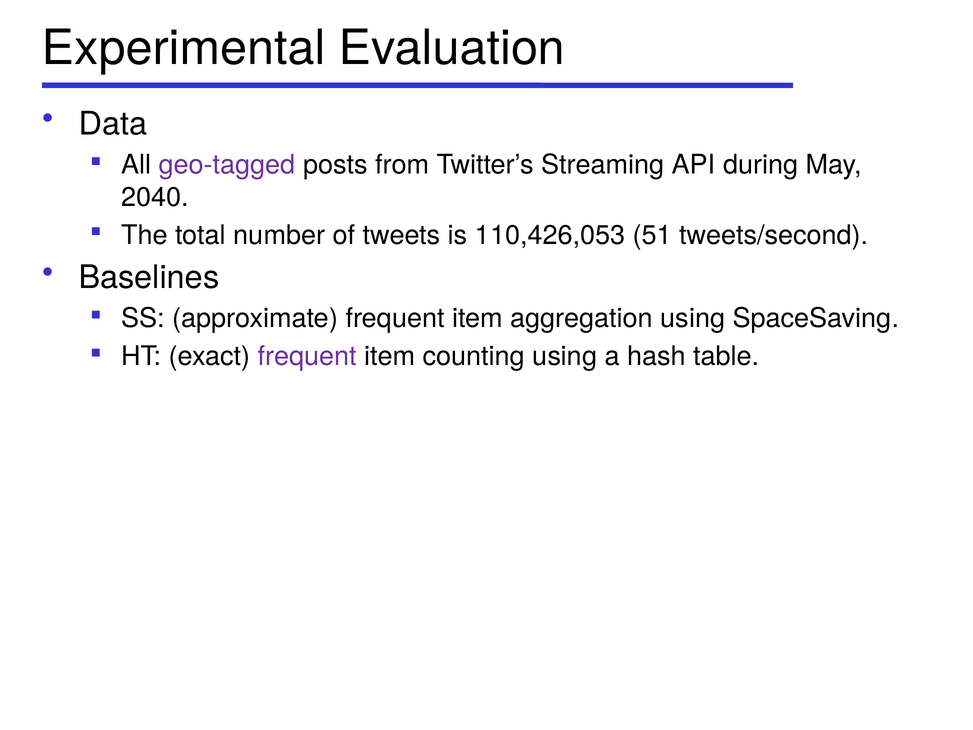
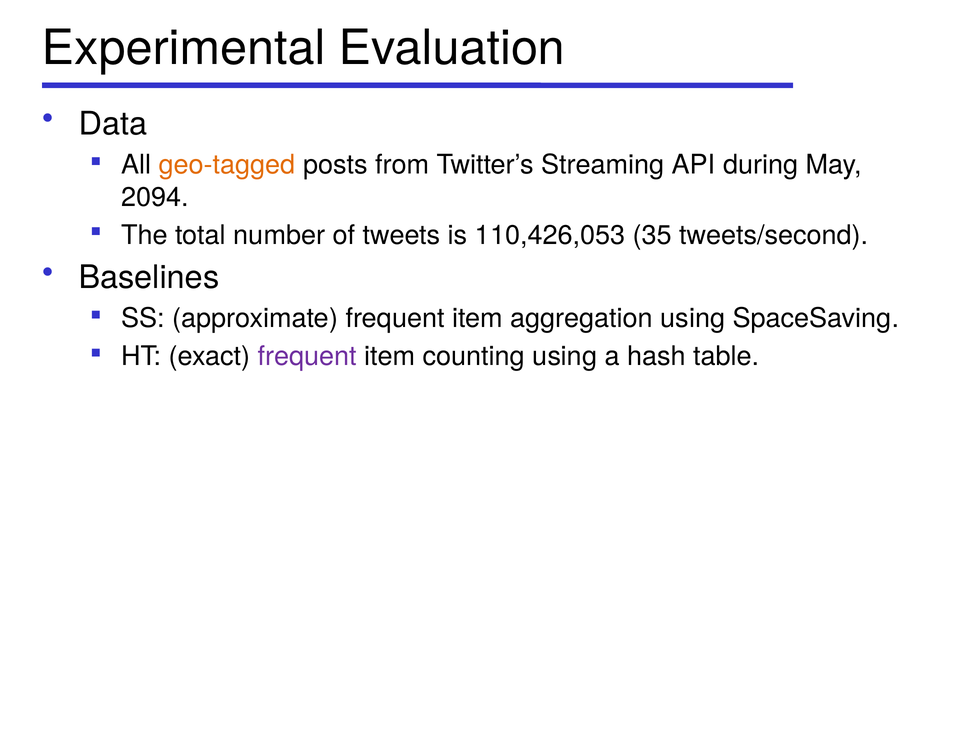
geo-tagged colour: purple -> orange (227, 165)
2040: 2040 -> 2094 (155, 197)
51: 51 -> 35 (652, 235)
